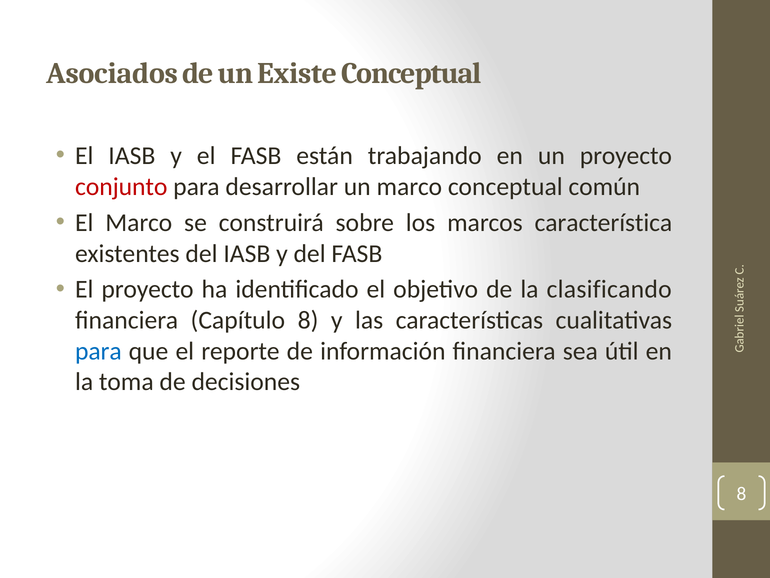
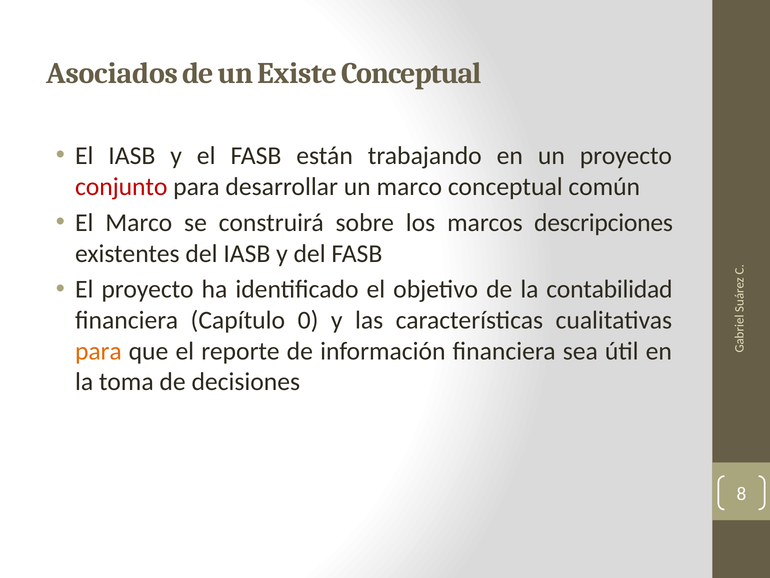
característica: característica -> descripciones (603, 223)
clasificando: clasificando -> contabilidad (609, 289)
Capítulo 8: 8 -> 0 (308, 320)
para colour: blue -> orange (98, 351)
